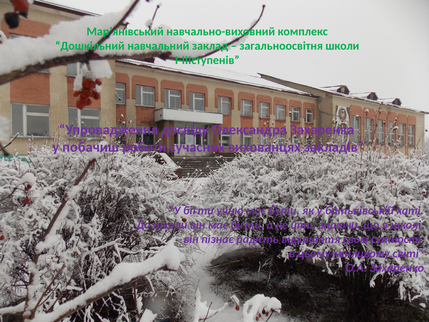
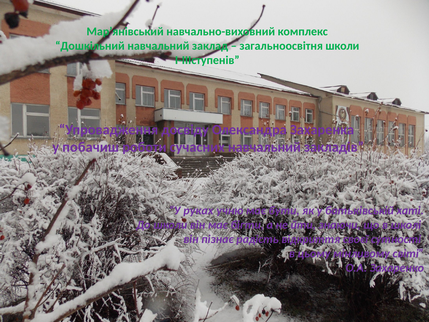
сучасних вихованцях: вихованцях -> навчальний (264, 147)
У бігти: бігти -> руках (198, 210)
